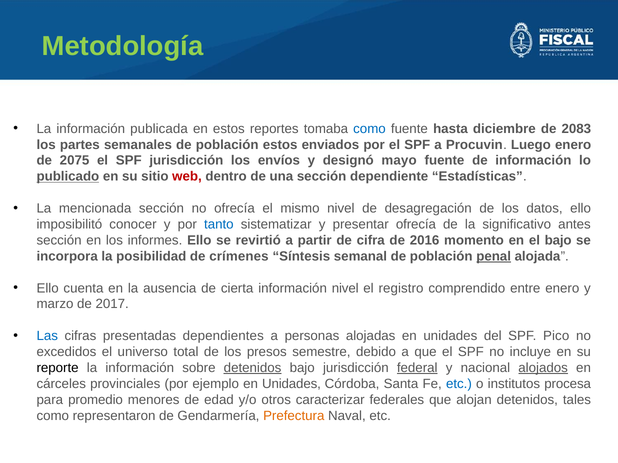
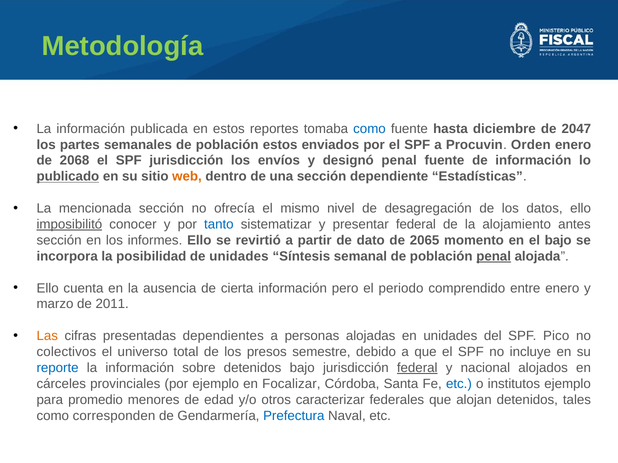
2083: 2083 -> 2047 (576, 129)
Luego: Luego -> Orden (531, 145)
2075: 2075 -> 2068 (75, 161)
designó mayo: mayo -> penal (399, 161)
web colour: red -> orange (187, 177)
imposibilitó underline: none -> present (69, 225)
presentar ofrecía: ofrecía -> federal (416, 225)
significativo: significativo -> alojamiento (517, 225)
cifra: cifra -> dato (371, 241)
2016: 2016 -> 2065 (425, 241)
de crímenes: crímenes -> unidades (239, 257)
información nivel: nivel -> pero (345, 288)
registro: registro -> periodo (401, 288)
2017: 2017 -> 2011 (112, 304)
Las colour: blue -> orange (47, 336)
excedidos: excedidos -> colectivos (66, 352)
reporte colour: black -> blue (58, 368)
detenidos underline: present -> none (253, 368)
alojados underline: present -> none (543, 368)
ejemplo en Unidades: Unidades -> Focalizar (291, 384)
institutos procesa: procesa -> ejemplo (568, 384)
representaron: representaron -> corresponden (114, 416)
Prefectura colour: orange -> blue (294, 416)
